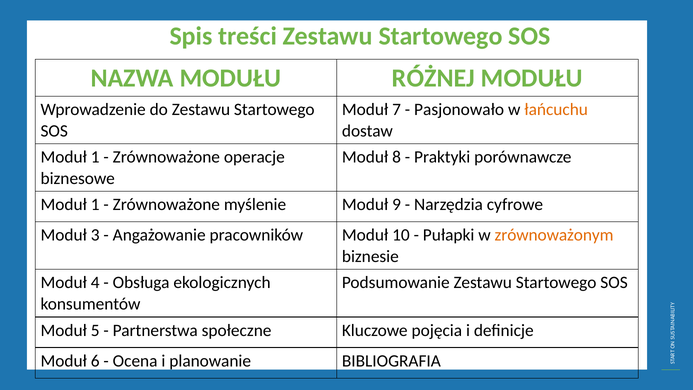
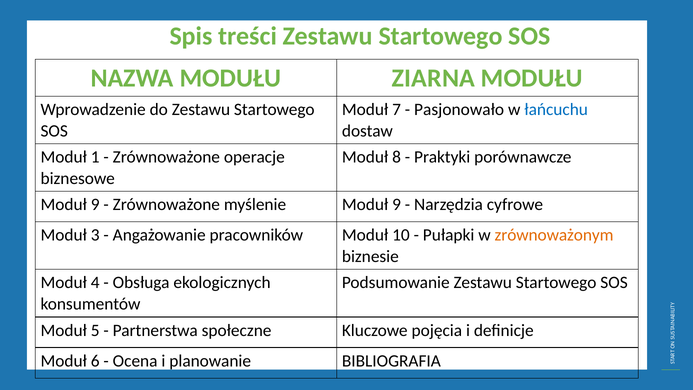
RÓŻNEJ: RÓŻNEJ -> ZIARNA (433, 78)
łańcuchu colour: orange -> blue (556, 110)
1: 1 -> 9 (95, 205)
